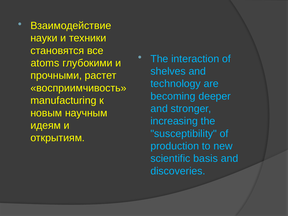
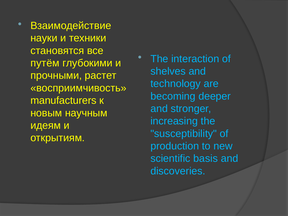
atoms: atoms -> путём (45, 63)
manufacturing: manufacturing -> manufacturers (63, 100)
